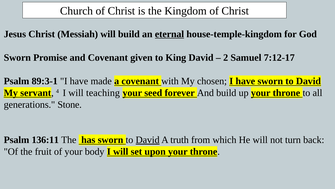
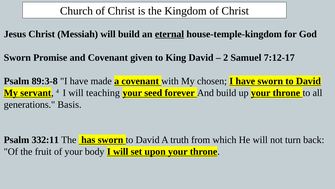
89:3-1: 89:3-1 -> 89:3-8 (45, 81)
Stone: Stone -> Basis (70, 104)
136:11: 136:11 -> 332:11 (45, 140)
David underline: present -> none (148, 140)
